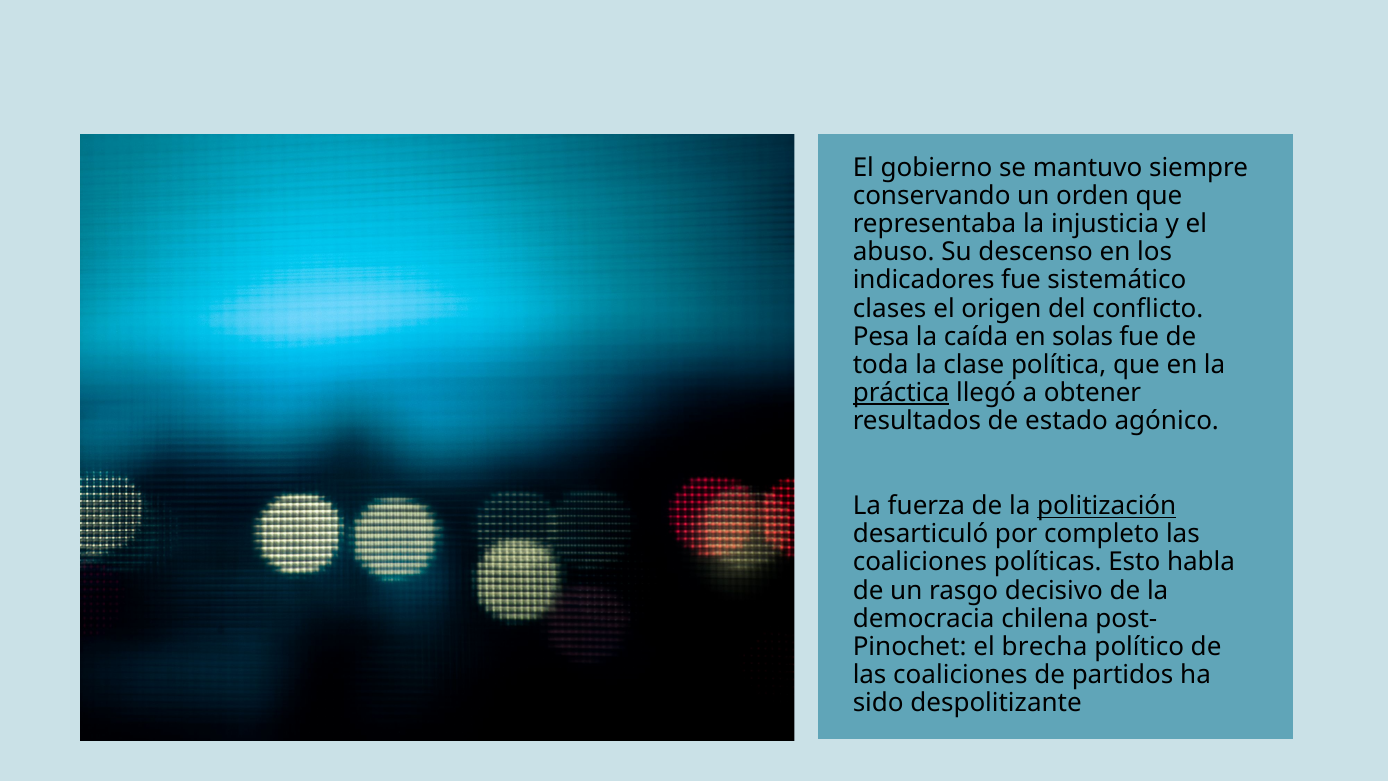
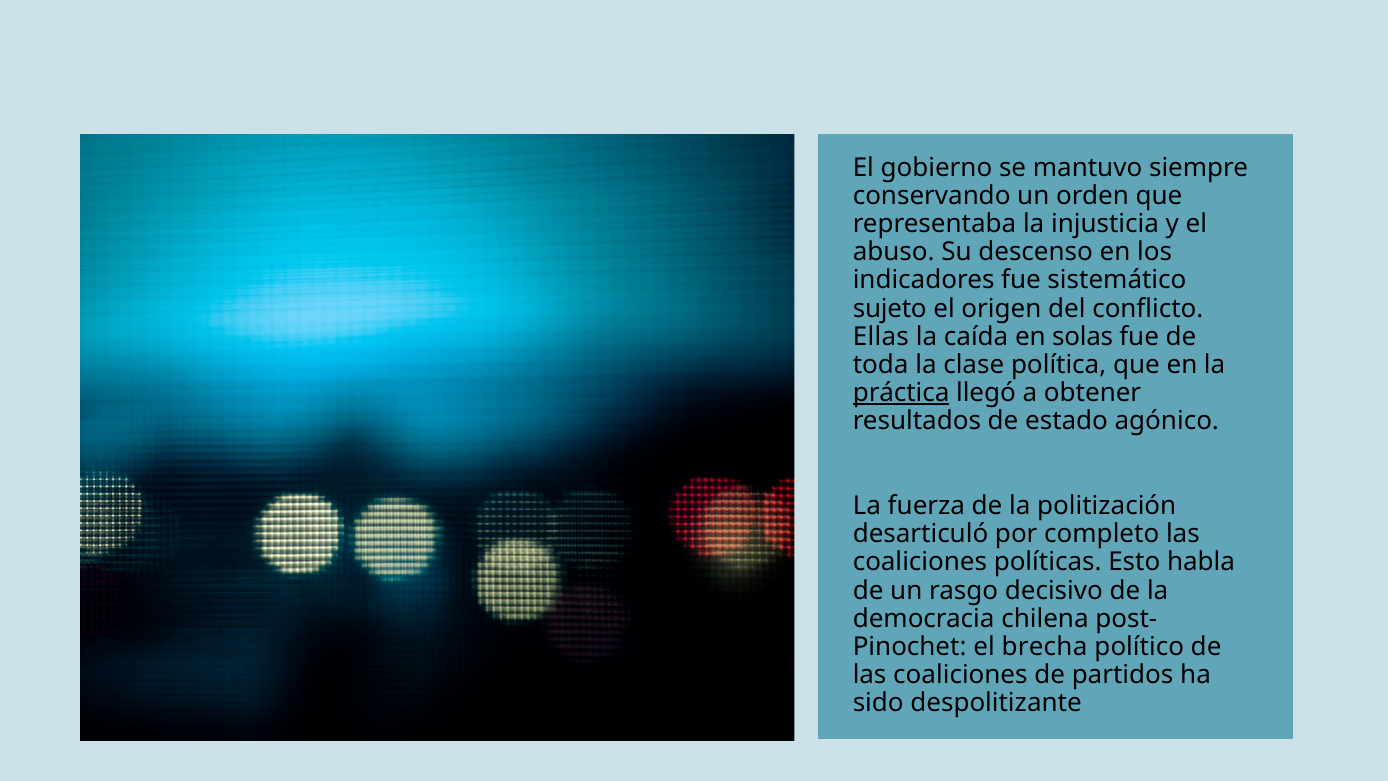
clases: clases -> sujeto (890, 308)
Pesa: Pesa -> Ellas (881, 336)
politización underline: present -> none (1107, 506)
